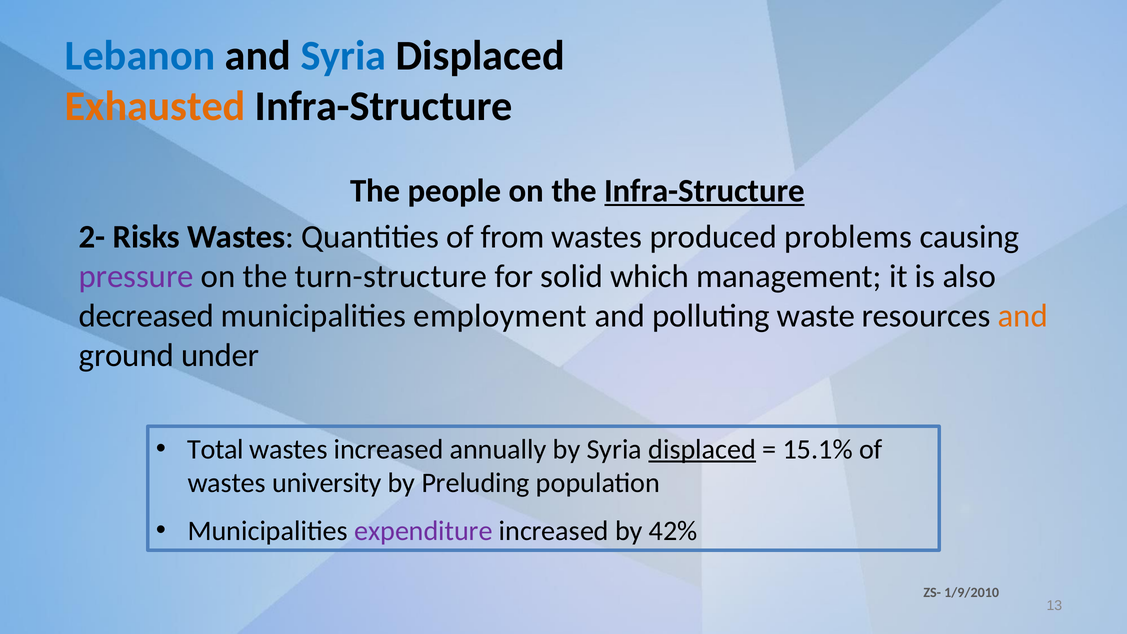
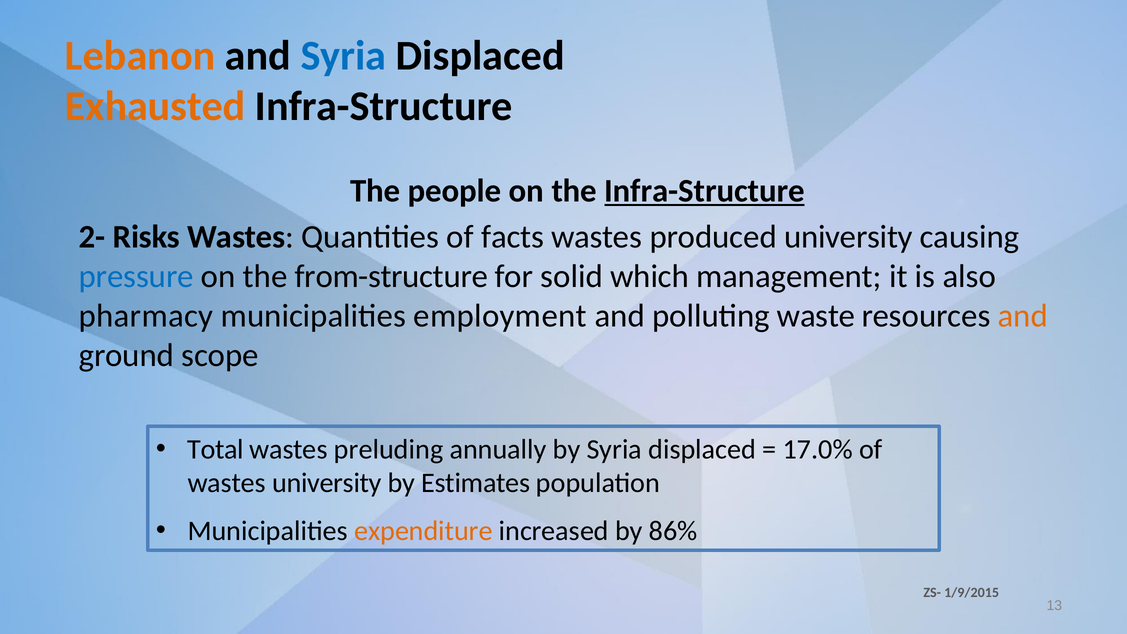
Lebanon colour: blue -> orange (140, 56)
from: from -> facts (513, 237)
produced problems: problems -> university (848, 237)
pressure colour: purple -> blue (136, 276)
turn-structure: turn-structure -> from-structure (391, 276)
decreased: decreased -> pharmacy (146, 316)
under: under -> scope (220, 355)
wastes increased: increased -> preluding (389, 449)
displaced underline: present -> none (702, 449)
15.1%: 15.1% -> 17.0% (818, 449)
Preluding: Preluding -> Estimates (476, 483)
expenditure colour: purple -> orange (423, 531)
42%: 42% -> 86% (673, 531)
1/9/2010: 1/9/2010 -> 1/9/2015 (972, 593)
